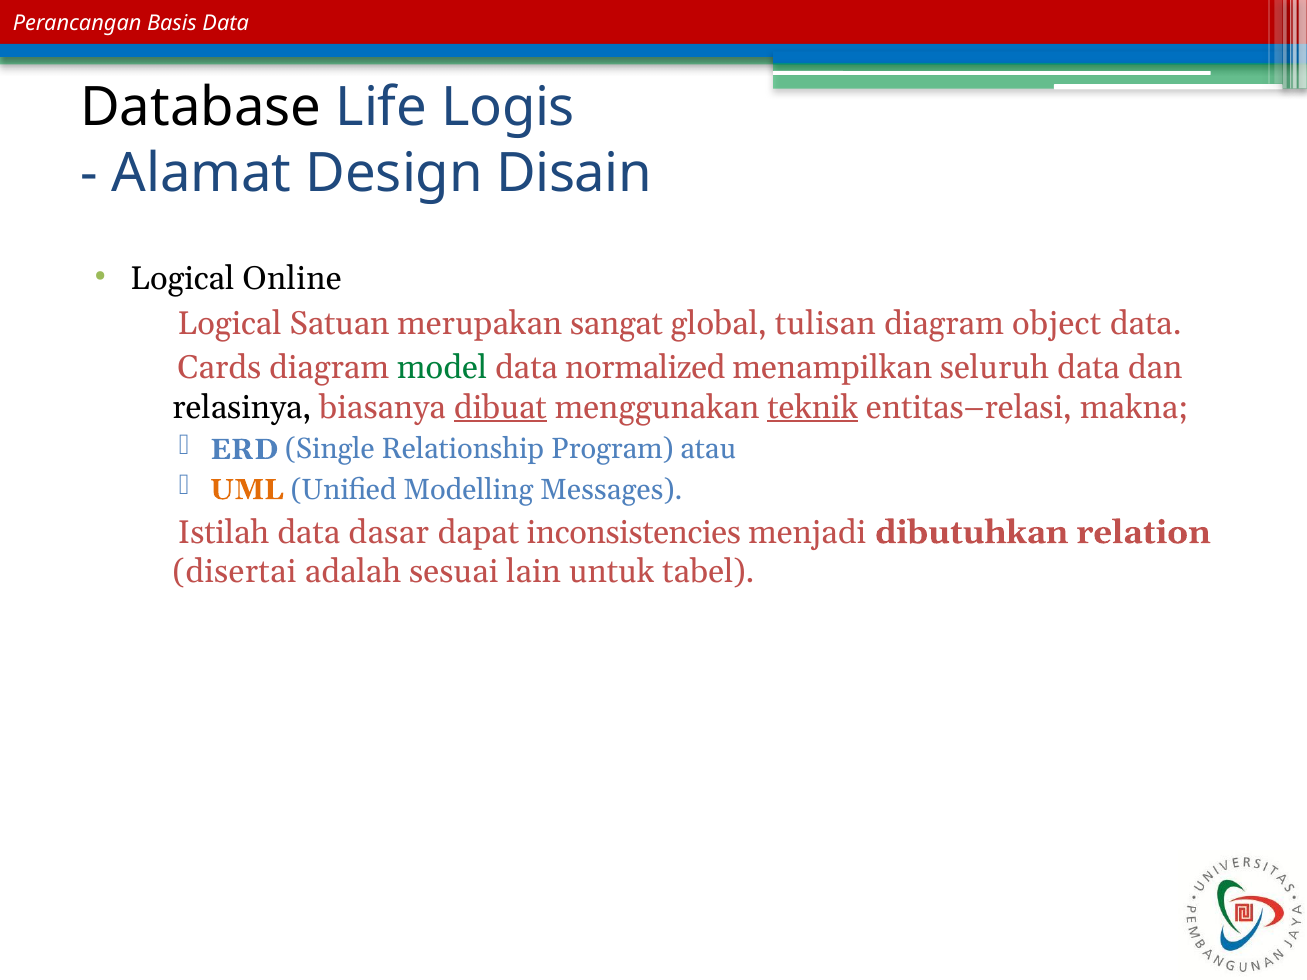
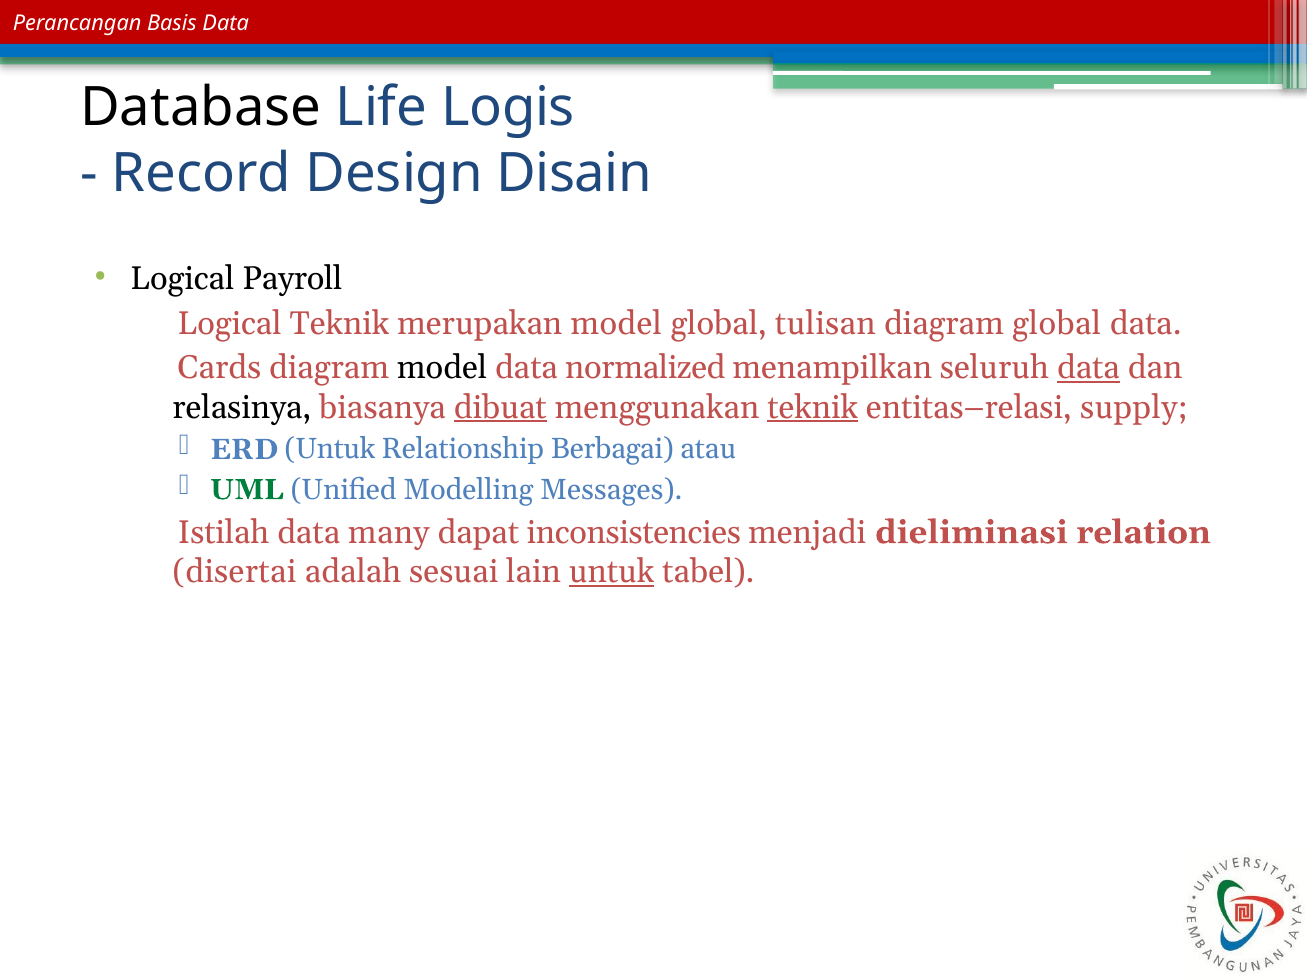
Alamat: Alamat -> Record (202, 173)
Online: Online -> Payroll (292, 279)
Logical Satuan: Satuan -> Teknik (339, 323)
merupakan sangat: sangat -> model (616, 323)
diagram object: object -> global (1057, 323)
model colour: green -> black (442, 368)
data underline: none -> present (1088, 368)
makna: makna -> supply (1134, 407)
ERD Single: Single -> Untuk (330, 450)
Program: Program -> Berbagai (612, 450)
UML colour: orange -> green (247, 490)
dasar: dasar -> many (389, 532)
dibutuhkan: dibutuhkan -> dieliminasi (971, 532)
untuk underline: none -> present (612, 572)
